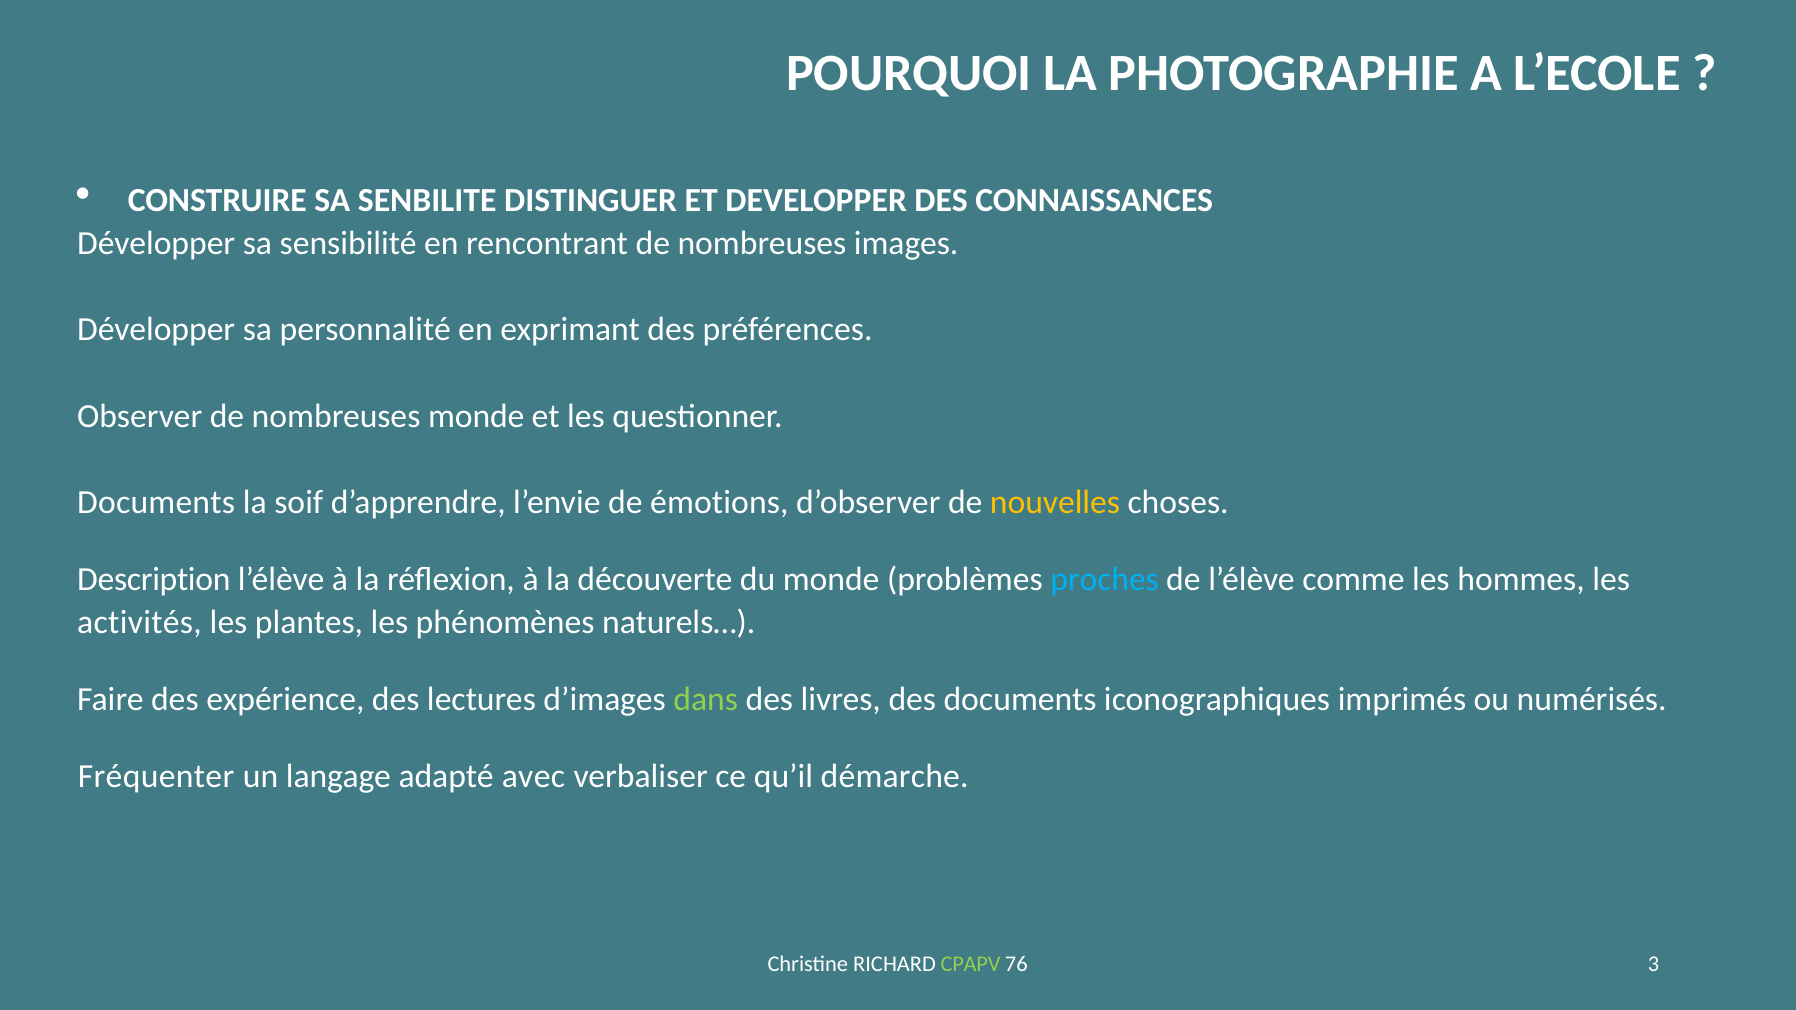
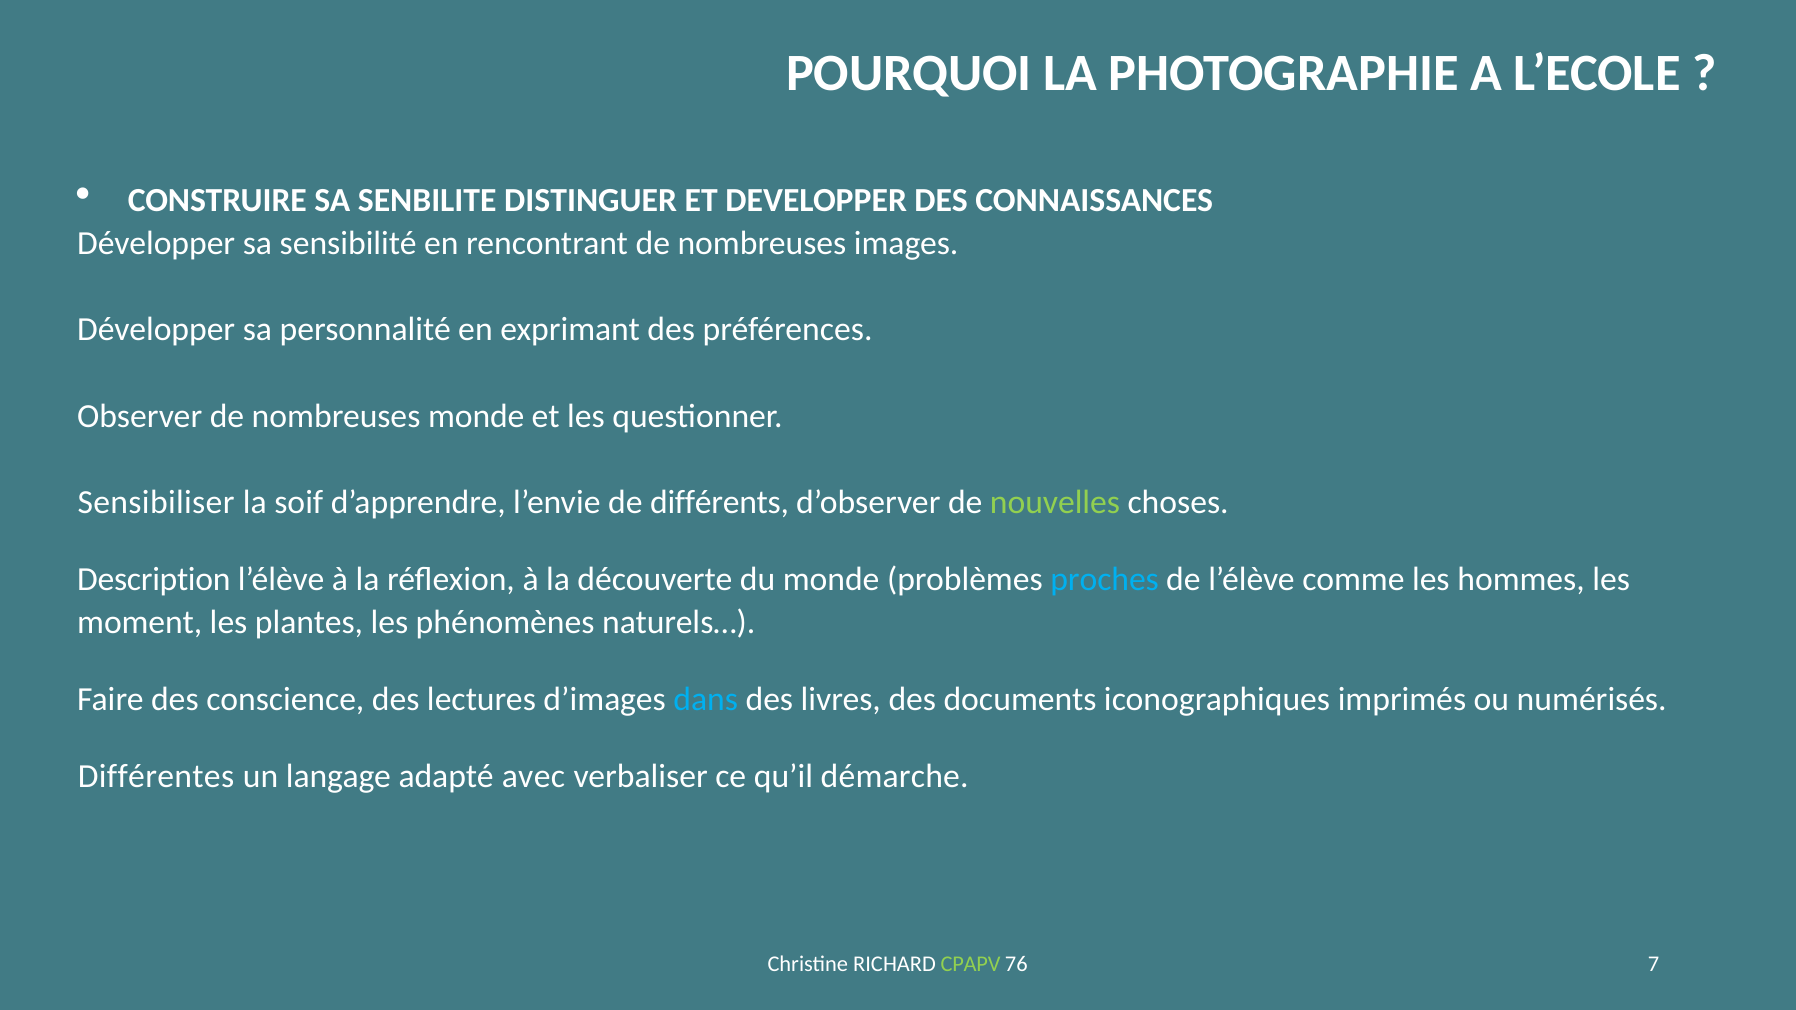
Documents: Documents -> Sensibiliser (156, 503)
émotions: émotions -> différents (720, 503)
nouvelles colour: yellow -> light green (1055, 503)
activités: activités -> moment (140, 623)
expérience: expérience -> conscience (285, 699)
dans colour: light green -> light blue (706, 699)
Fréquenter: Fréquenter -> Différentes (156, 776)
3: 3 -> 7 (1653, 965)
